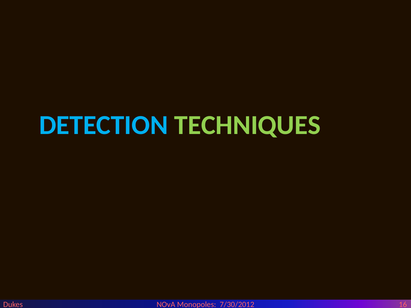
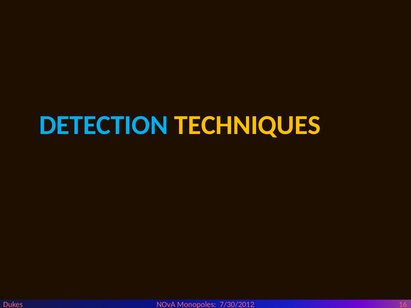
TECHNIQUES colour: light green -> yellow (247, 125)
